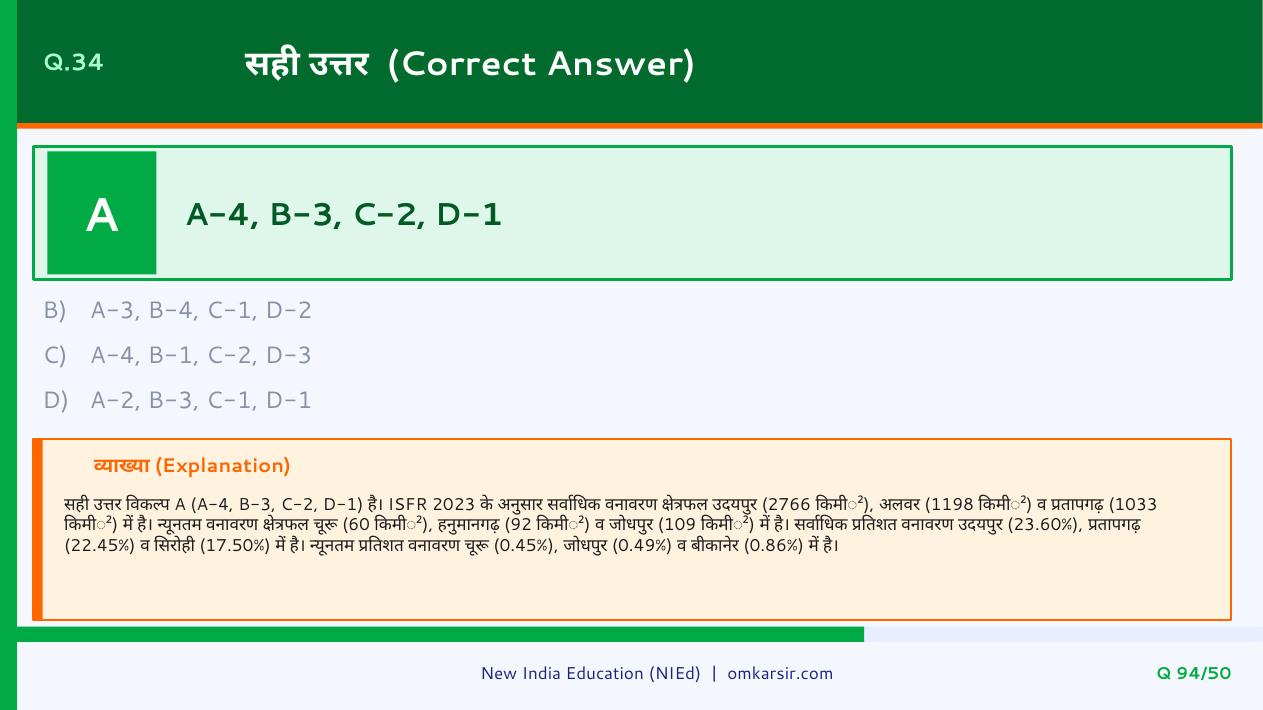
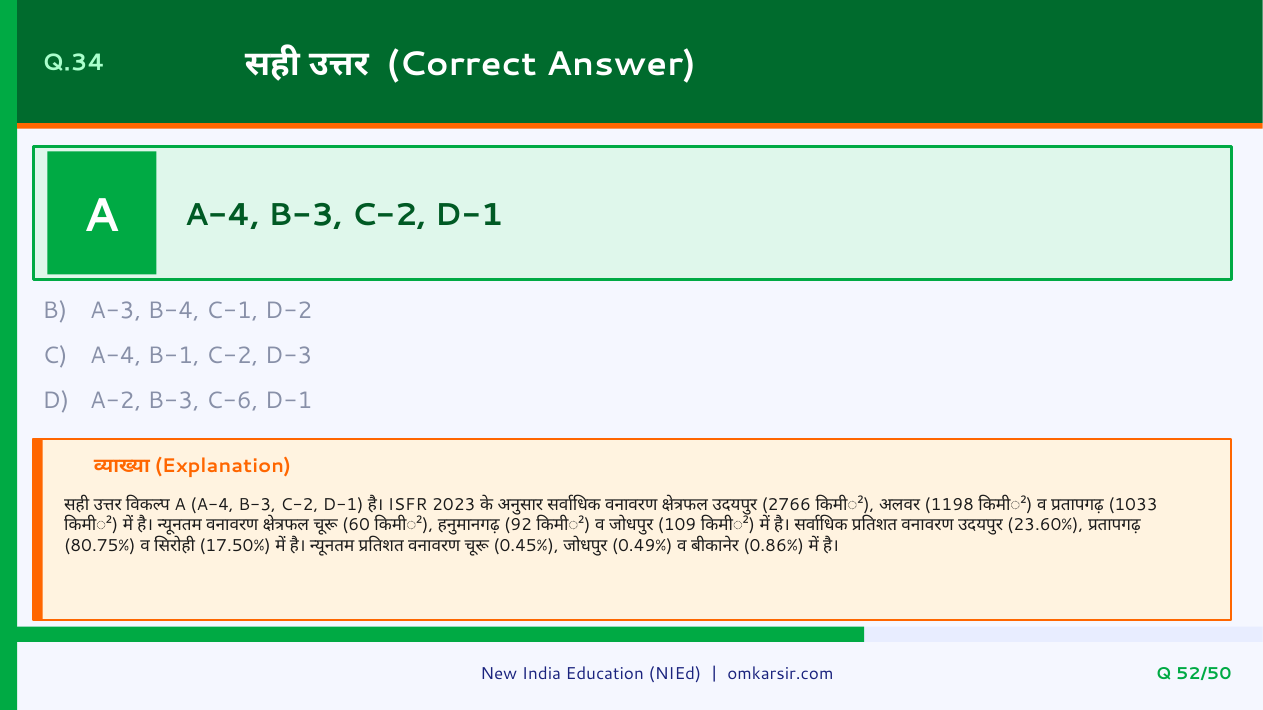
B-3 C-1: C-1 -> C-6 (232, 401)
22.45%: 22.45% -> 80.75% (100, 546)
94/50: 94/50 -> 52/50 (1204, 675)
